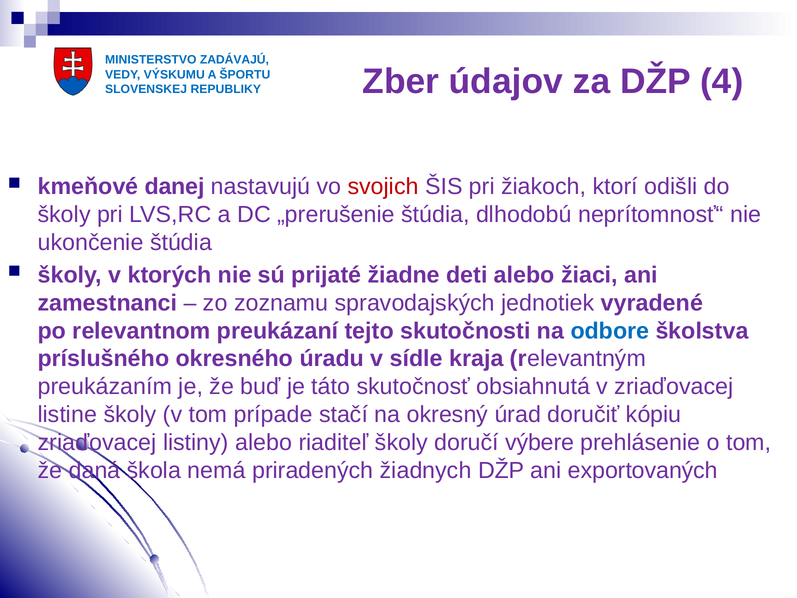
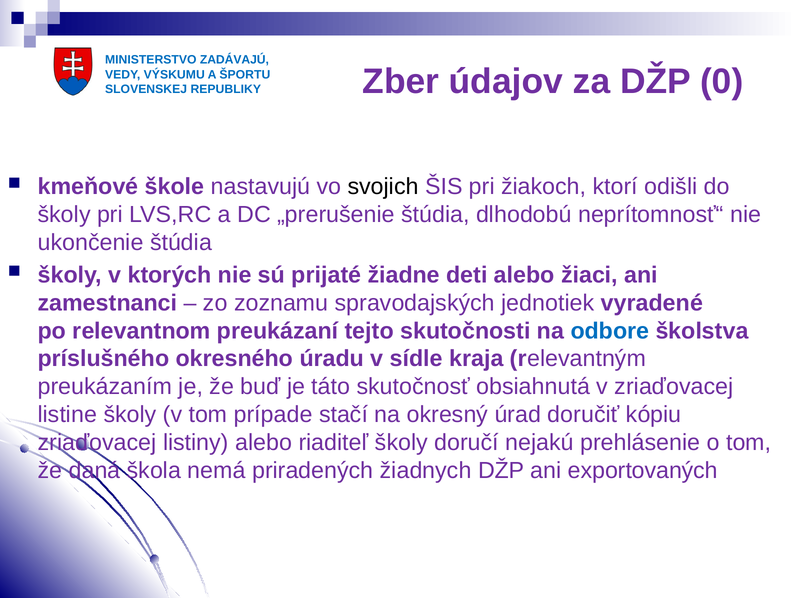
4: 4 -> 0 (722, 82)
danej: danej -> škole (175, 187)
svojich colour: red -> black (383, 187)
výbere: výbere -> nejakú (540, 442)
